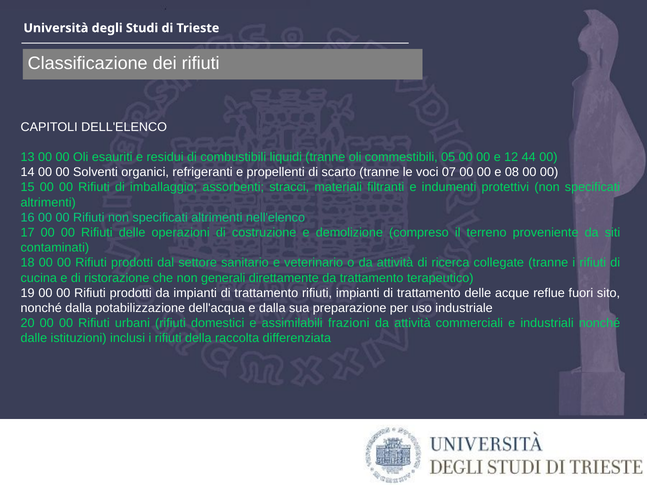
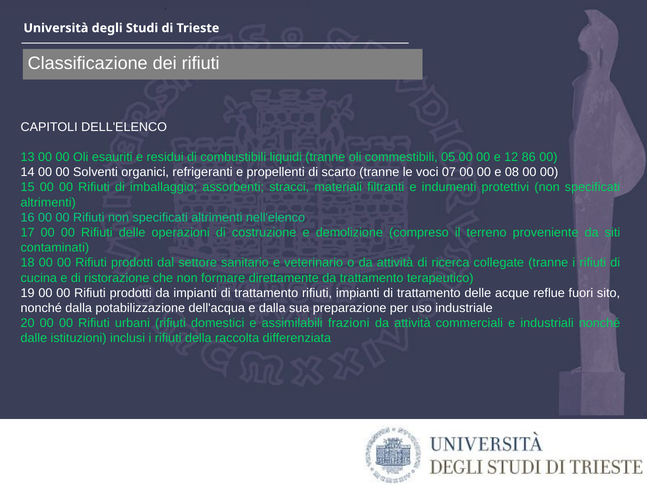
44: 44 -> 86 (529, 157)
generali: generali -> formare (223, 278)
